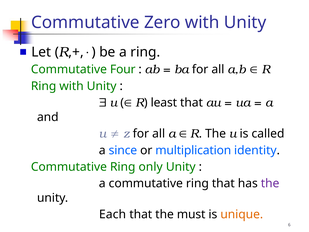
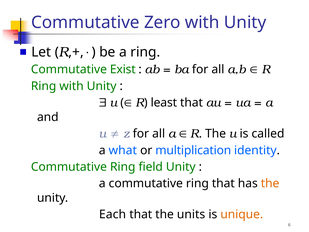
Four: Four -> Exist (123, 69)
since: since -> what (123, 150)
only: only -> field (151, 167)
the colour: purple -> orange (270, 183)
must: must -> units (191, 214)
